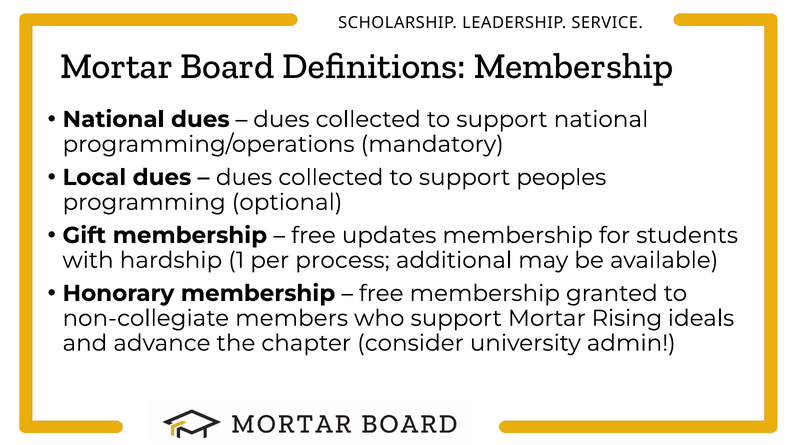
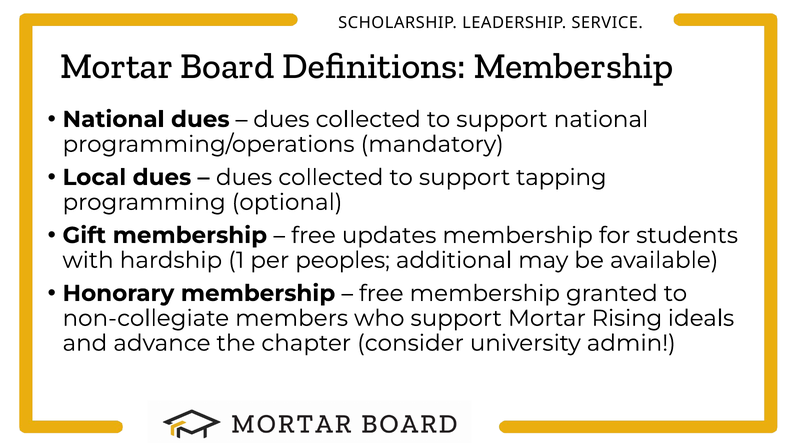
peoples: peoples -> tapping (561, 178)
process: process -> peoples (343, 261)
